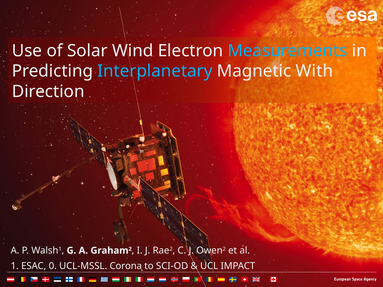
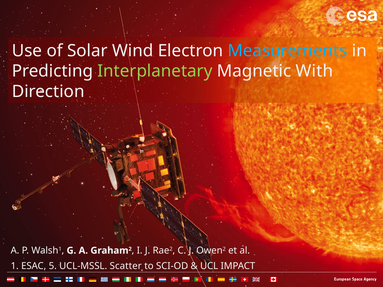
Interplanetary colour: light blue -> light green (155, 71)
0: 0 -> 5 (53, 266)
Corona: Corona -> Scatter (126, 266)
